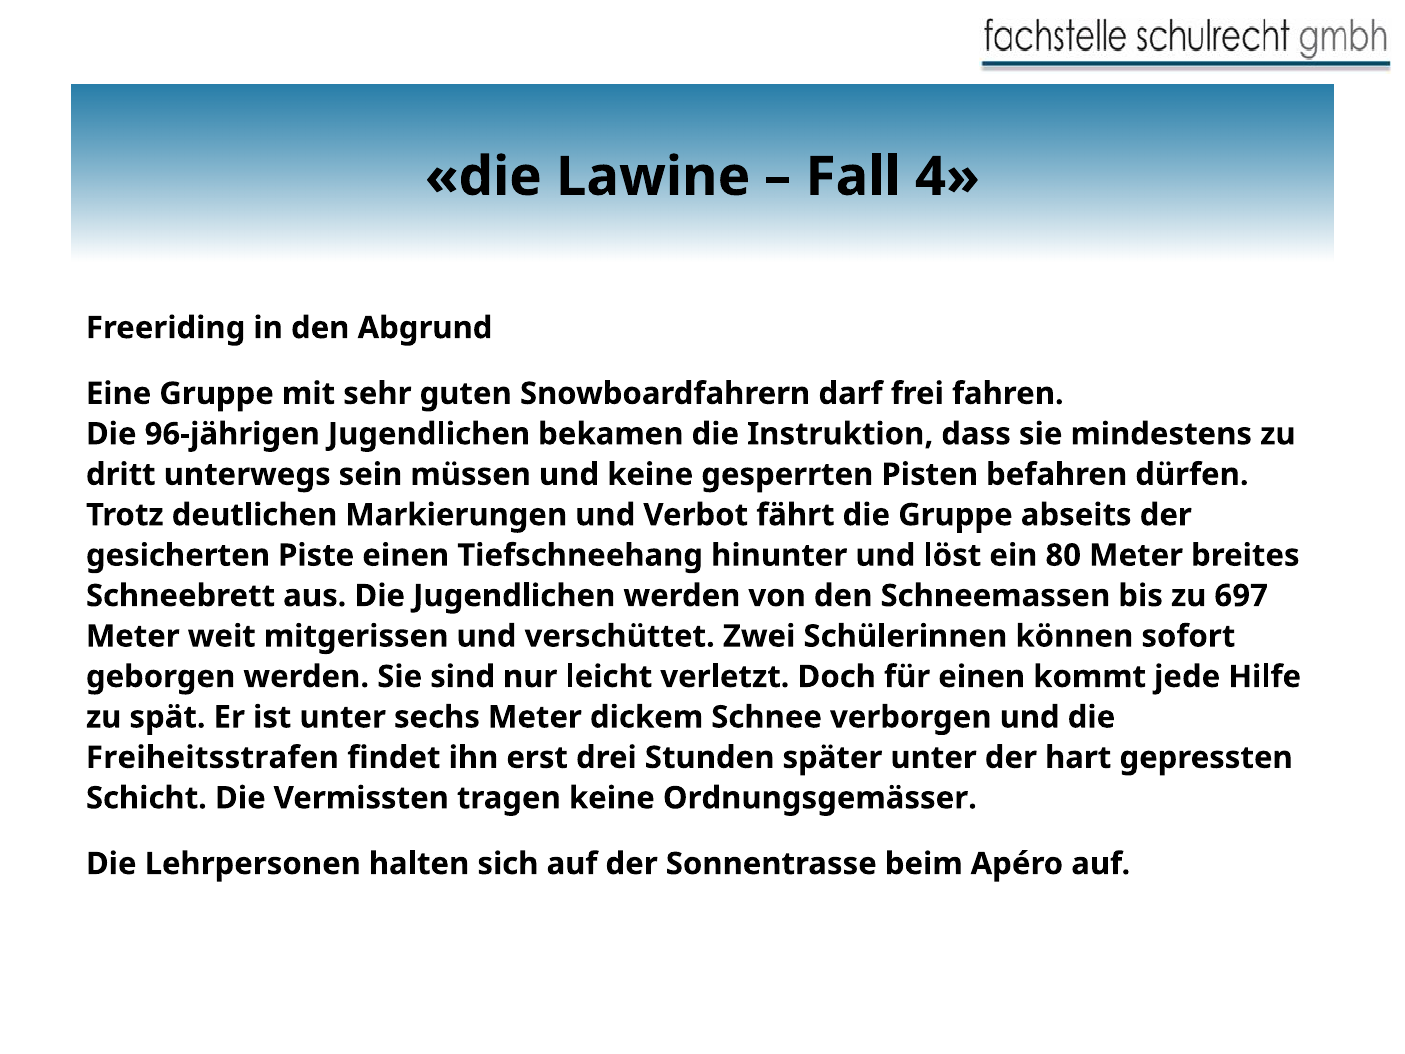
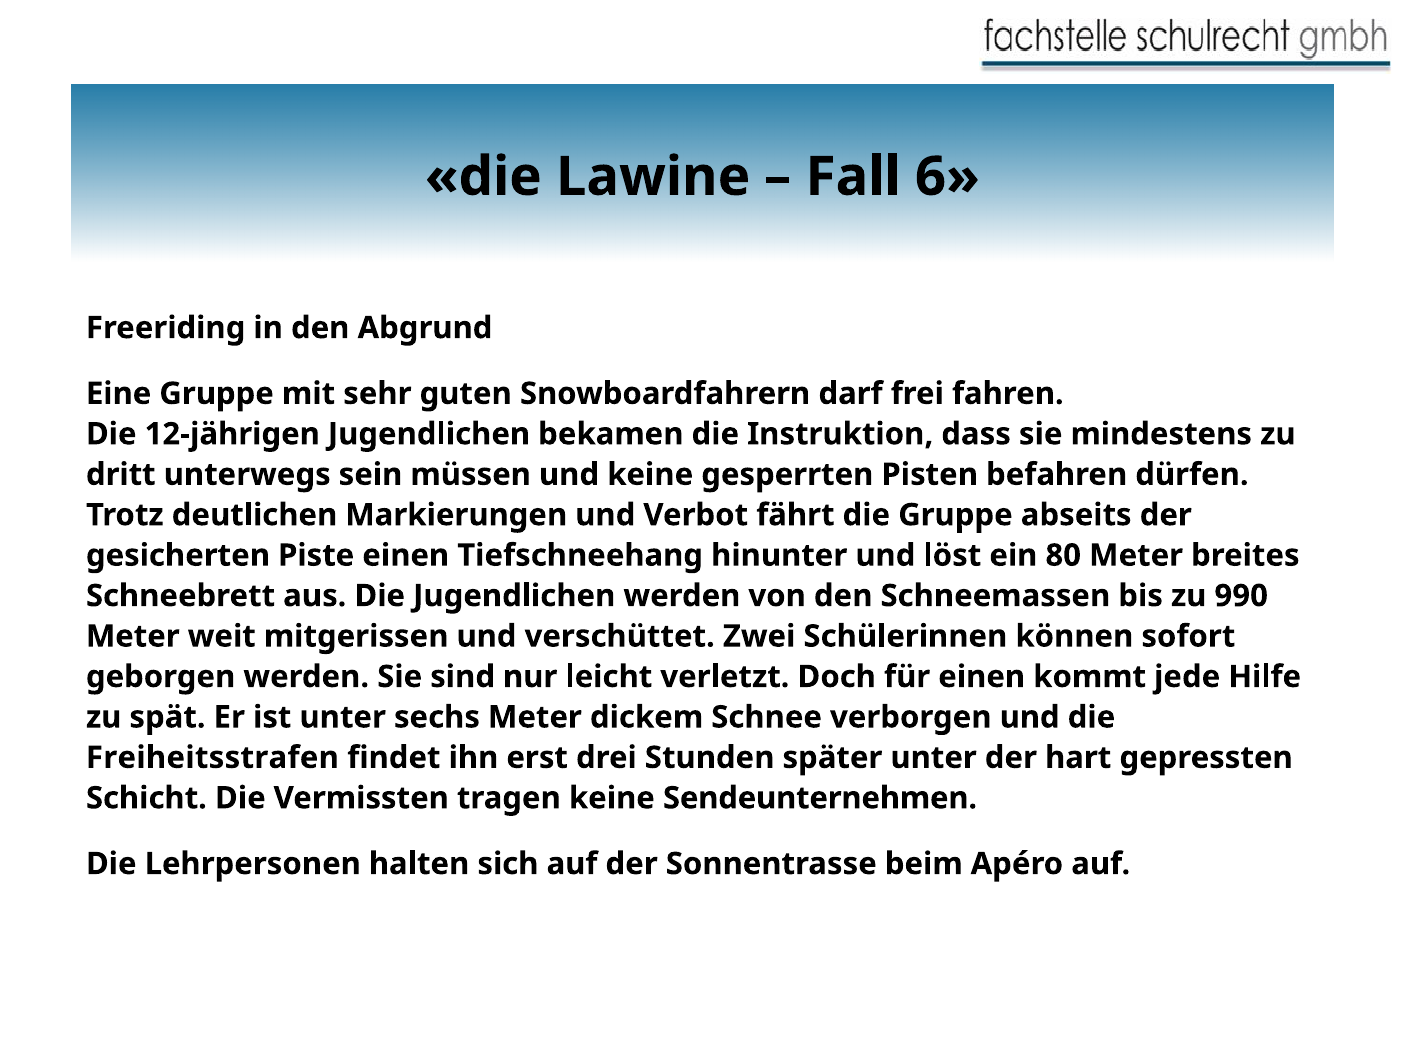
4: 4 -> 6 (947, 177)
96-jährigen: 96-jährigen -> 12-jährigen (232, 434)
697: 697 -> 990 (1241, 596)
Ordnungsgemässer: Ordnungsgemässer -> Sendeunternehmen (820, 798)
